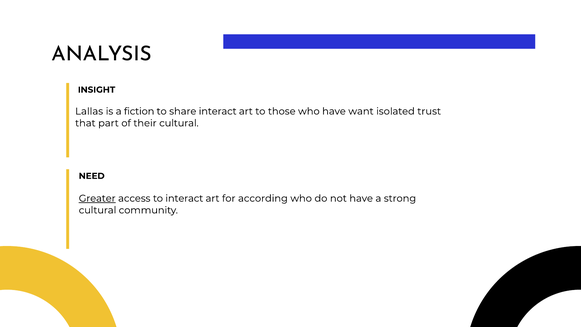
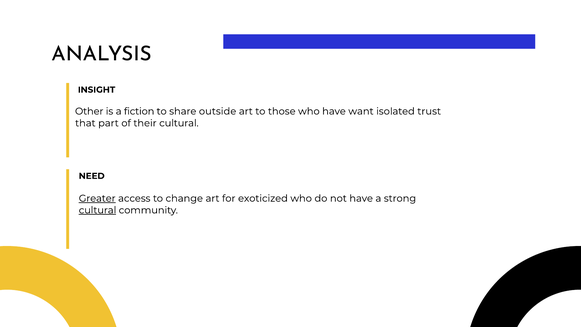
Lallas: Lallas -> Other (89, 111)
share interact: interact -> outside (218, 111)
to interact: interact -> change (184, 198)
according: according -> exoticized (263, 198)
cultural underline: none -> present (97, 210)
